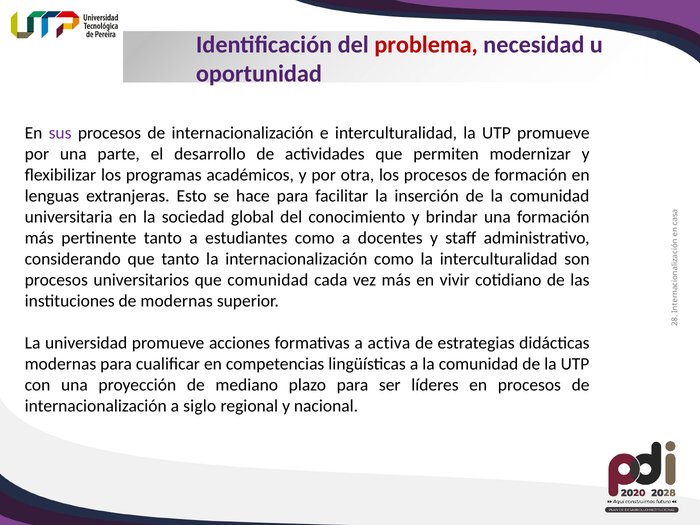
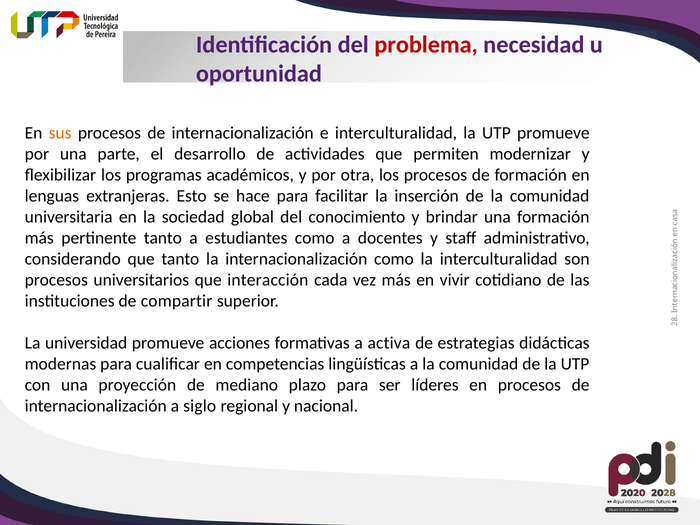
sus colour: purple -> orange (60, 133)
que comunidad: comunidad -> interacción (268, 280)
de modernas: modernas -> compartir (177, 301)
